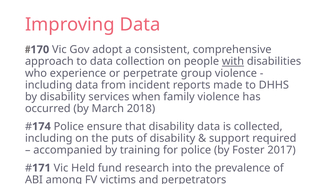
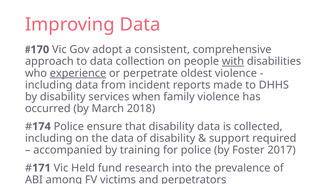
experience underline: none -> present (78, 73)
group: group -> oldest (196, 73)
the puts: puts -> data (122, 139)
